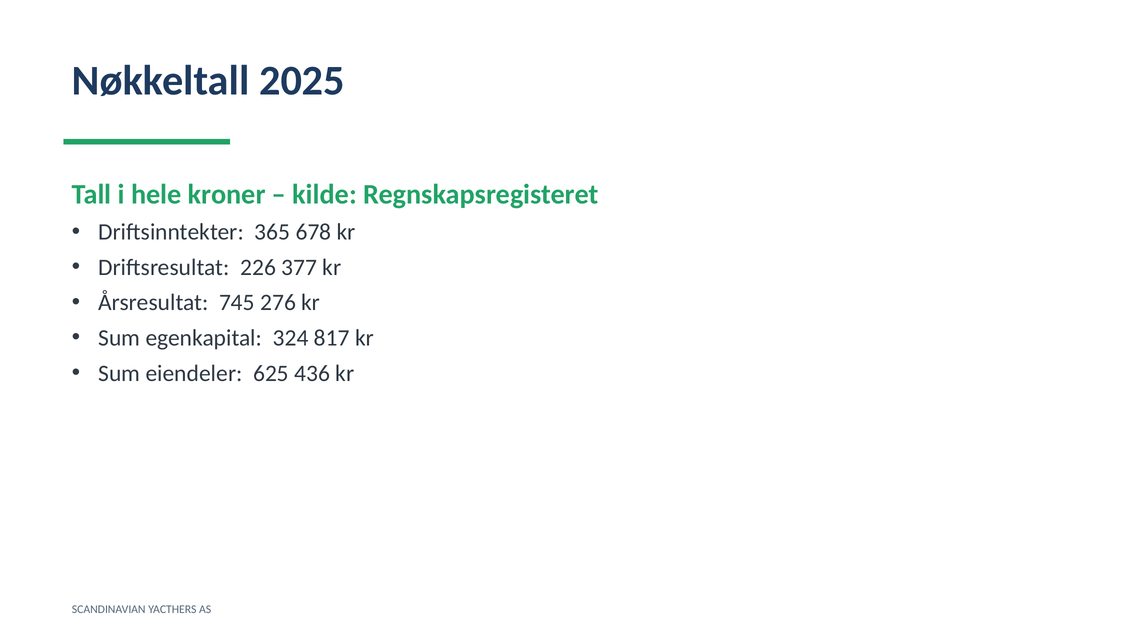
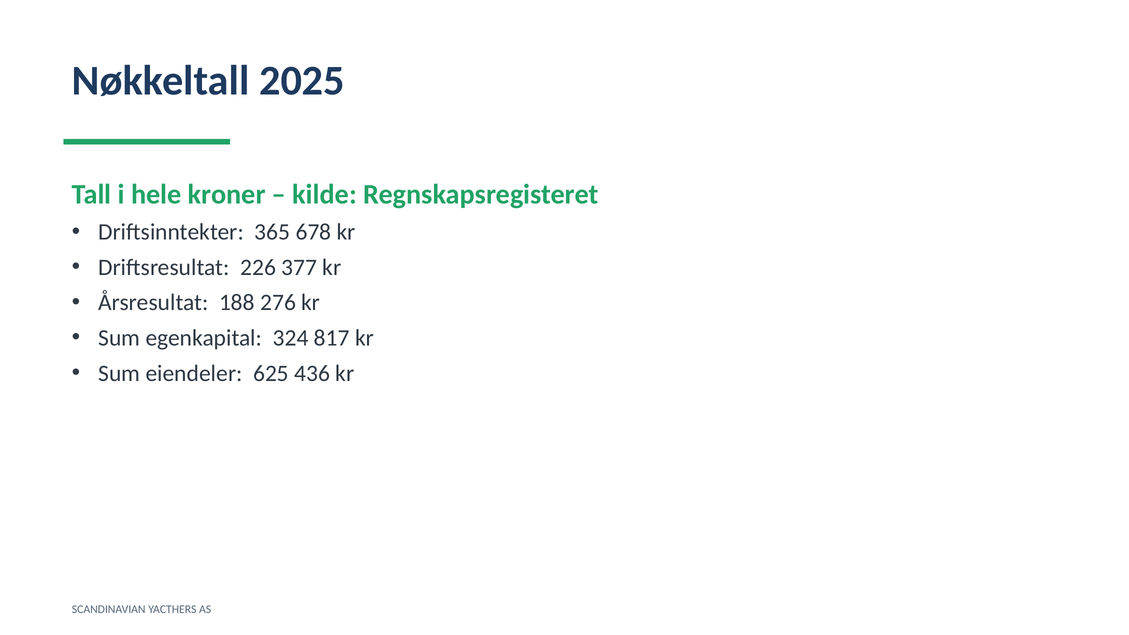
745: 745 -> 188 (237, 303)
